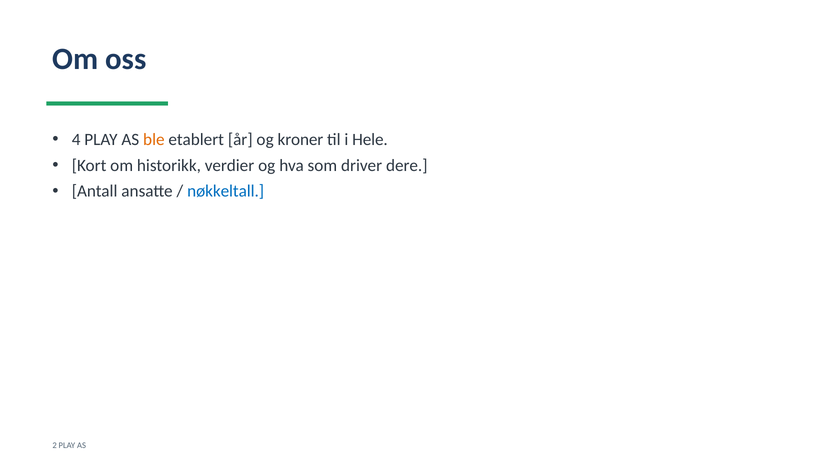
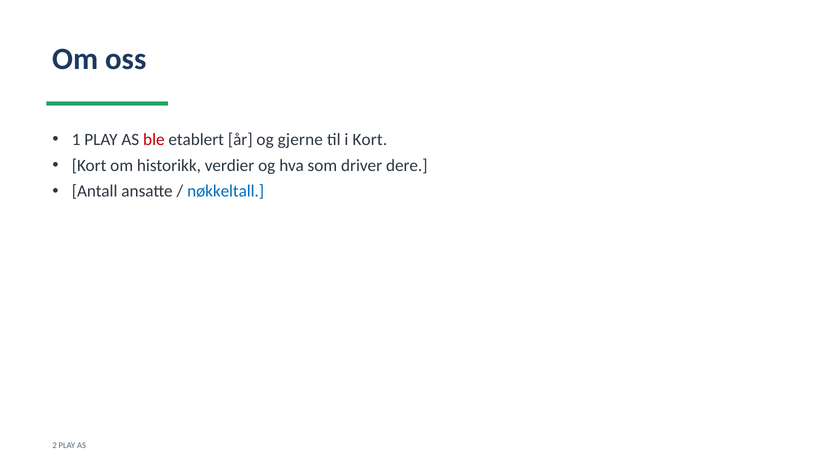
4: 4 -> 1 (76, 140)
ble colour: orange -> red (154, 140)
kroner: kroner -> gjerne (300, 140)
i Hele: Hele -> Kort (370, 140)
